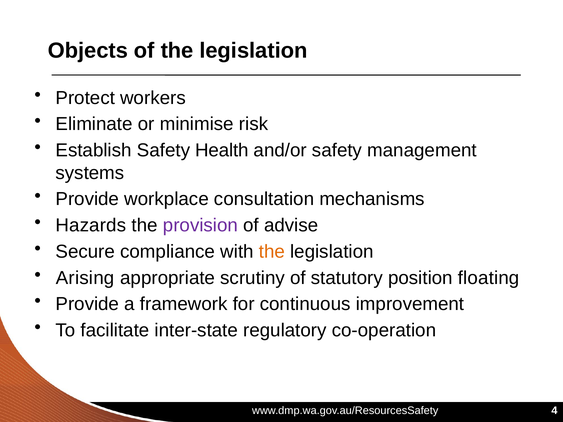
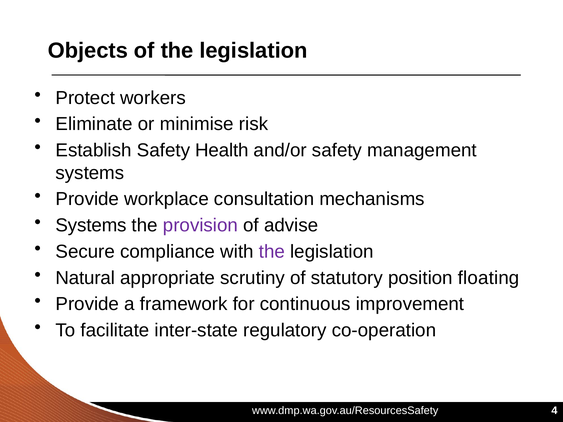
Hazards: Hazards -> Systems (91, 226)
the colour: orange -> purple (272, 252)
Arising: Arising -> Natural (85, 278)
